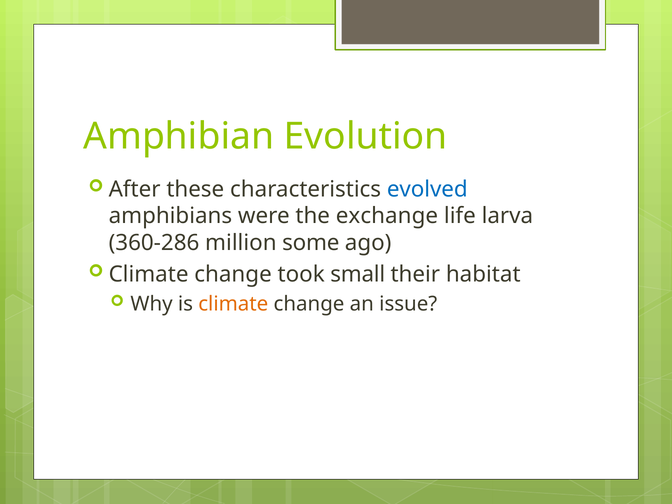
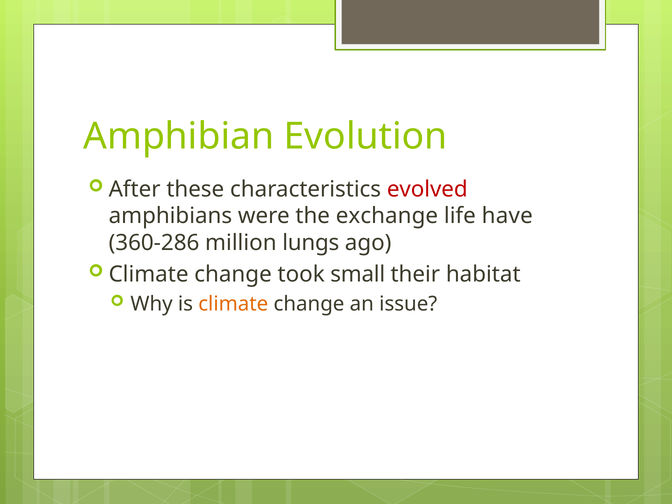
evolved colour: blue -> red (427, 189)
larva: larva -> have (507, 216)
some: some -> lungs (311, 243)
